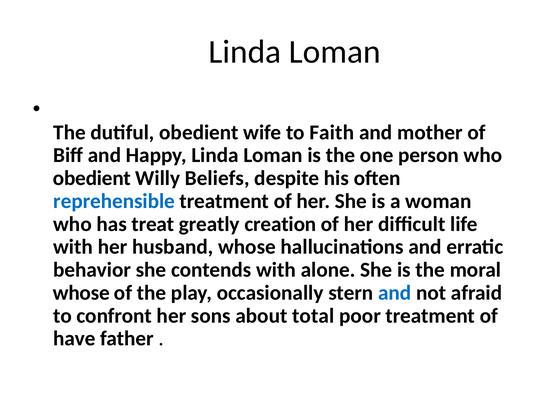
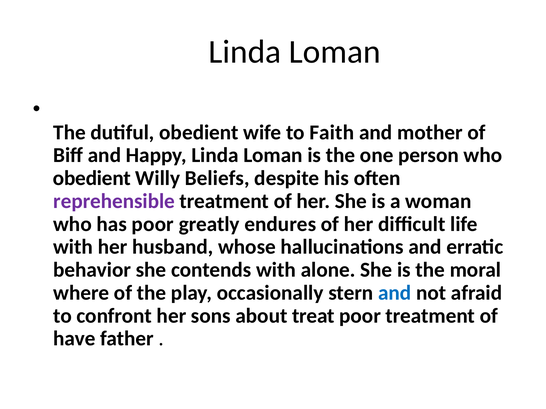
reprehensible colour: blue -> purple (114, 201)
has treat: treat -> poor (153, 224)
creation: creation -> endures (280, 224)
whose: whose -> where (81, 293)
total: total -> treat (313, 316)
